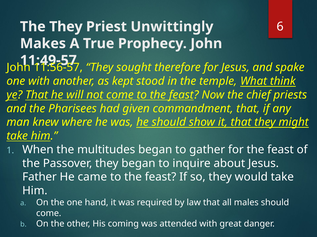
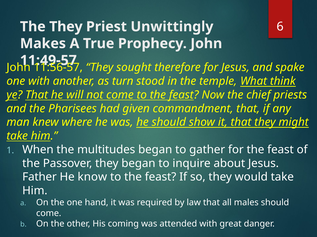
kept: kept -> turn (123, 81)
came: came -> know (92, 178)
